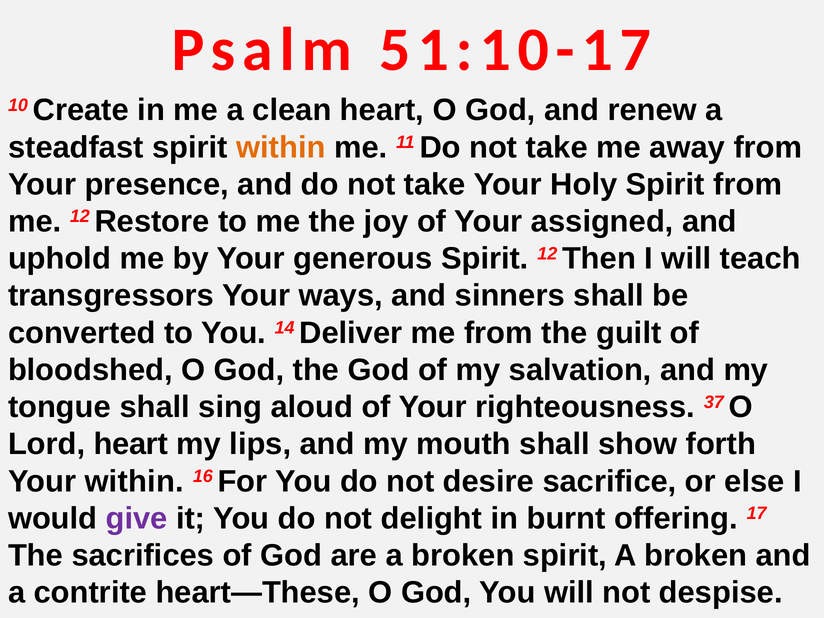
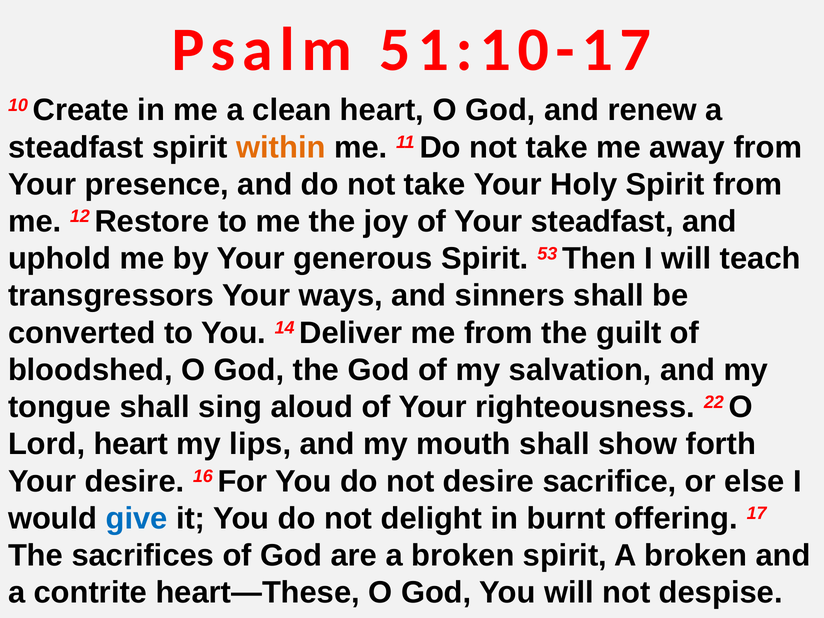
Your assigned: assigned -> steadfast (602, 222)
Spirit 12: 12 -> 53 (547, 254)
37: 37 -> 22 (714, 402)
Your within: within -> desire (134, 481)
give colour: purple -> blue (137, 518)
